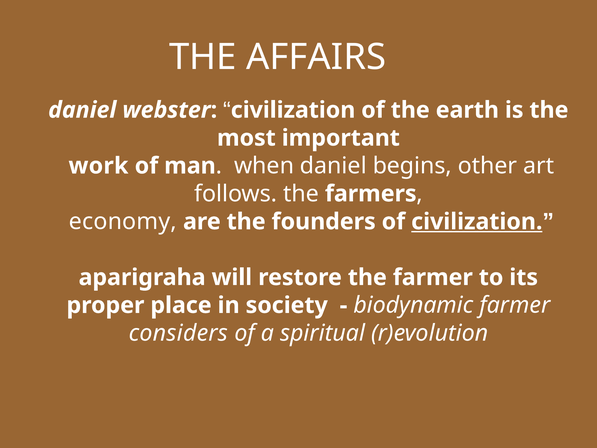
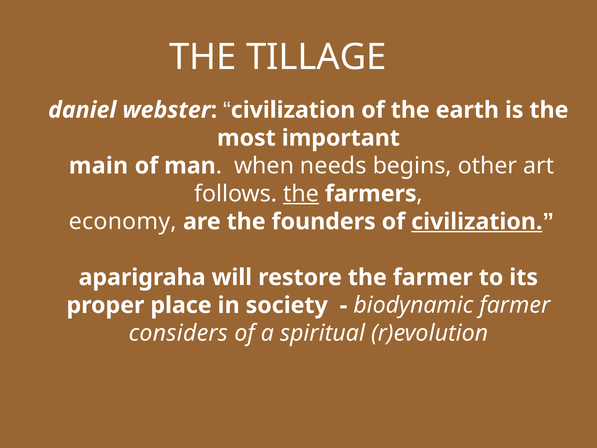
AFFAIRS: AFFAIRS -> TILLAGE (316, 57)
work: work -> main (98, 166)
when daniel: daniel -> needs (333, 166)
the underline: none -> present (301, 194)
